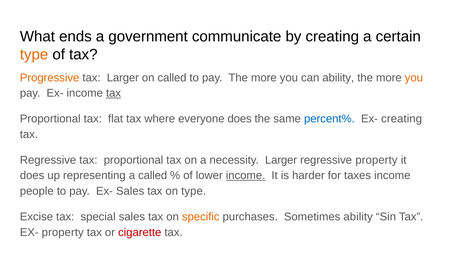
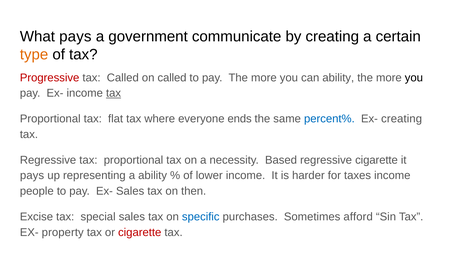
What ends: ends -> pays (75, 37)
Progressive colour: orange -> red (50, 78)
tax Larger: Larger -> Called (123, 78)
you colour: orange -> black (414, 78)
everyone does: does -> ends (240, 119)
necessity Larger: Larger -> Based (281, 160)
regressive property: property -> cigarette (377, 160)
does: does -> pays (32, 175)
a called: called -> ability (153, 175)
income underline: present -> none (246, 175)
on type: type -> then (194, 191)
specific colour: orange -> blue (201, 216)
Sometimes ability: ability -> afford (358, 216)
